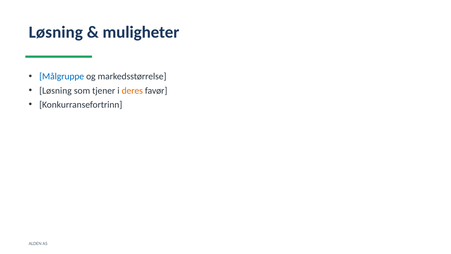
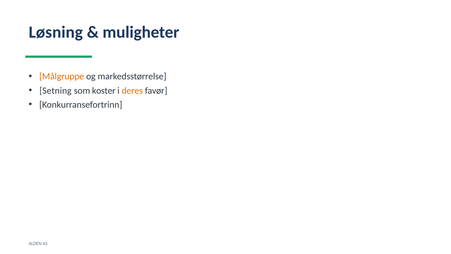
Målgruppe colour: blue -> orange (62, 76)
Løsning: Løsning -> Setning (55, 90)
tjener: tjener -> koster (104, 90)
